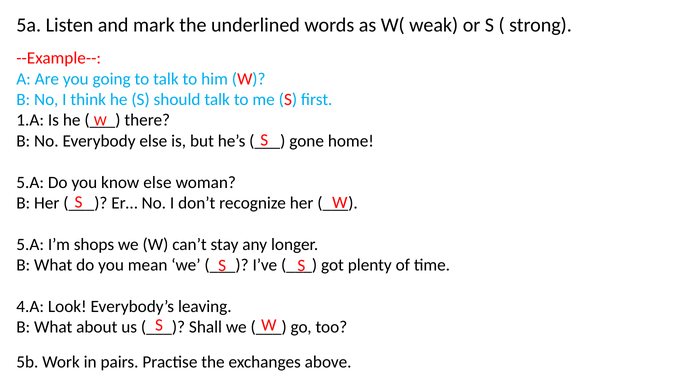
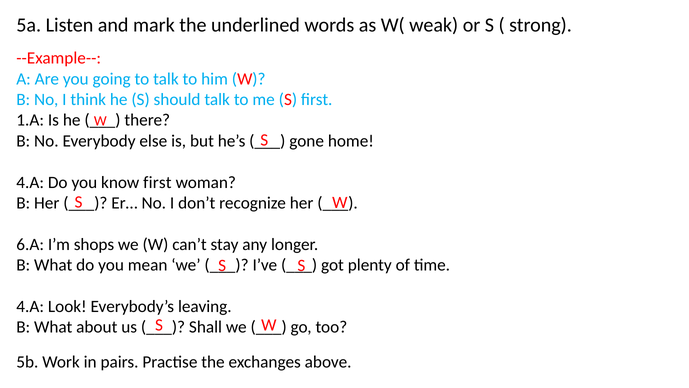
5.A: 5.A -> 4.A (30, 182)
know else: else -> first (157, 182)
5.A: 5.A -> 6.A (30, 244)
